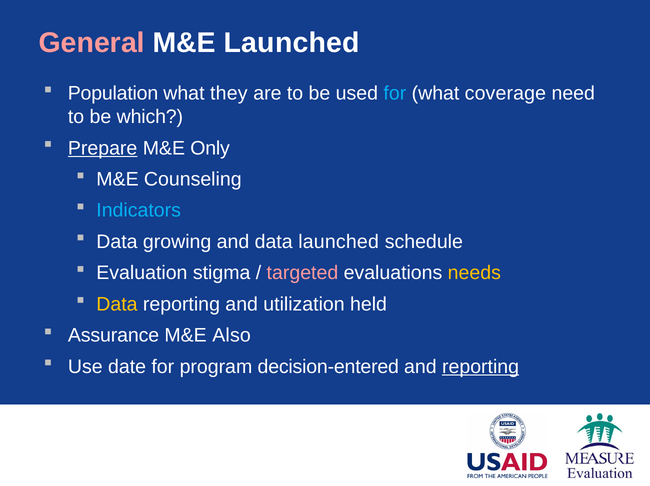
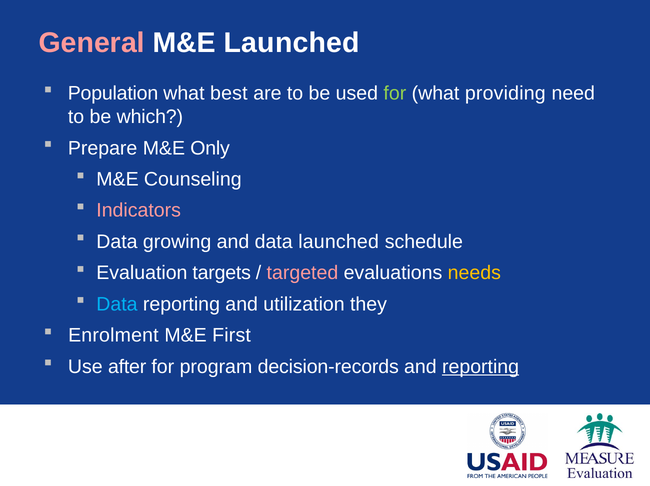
they: they -> best (229, 93)
for colour: light blue -> light green (395, 93)
coverage: coverage -> providing (505, 93)
Prepare underline: present -> none (103, 148)
Indicators colour: light blue -> pink (139, 211)
stigma: stigma -> targets (222, 273)
Data colour: yellow -> light blue (117, 304)
held: held -> they (369, 304)
Assurance: Assurance -> Enrolment (113, 335)
Also: Also -> First (232, 335)
date: date -> after (127, 367)
decision-entered: decision-entered -> decision-records (328, 367)
